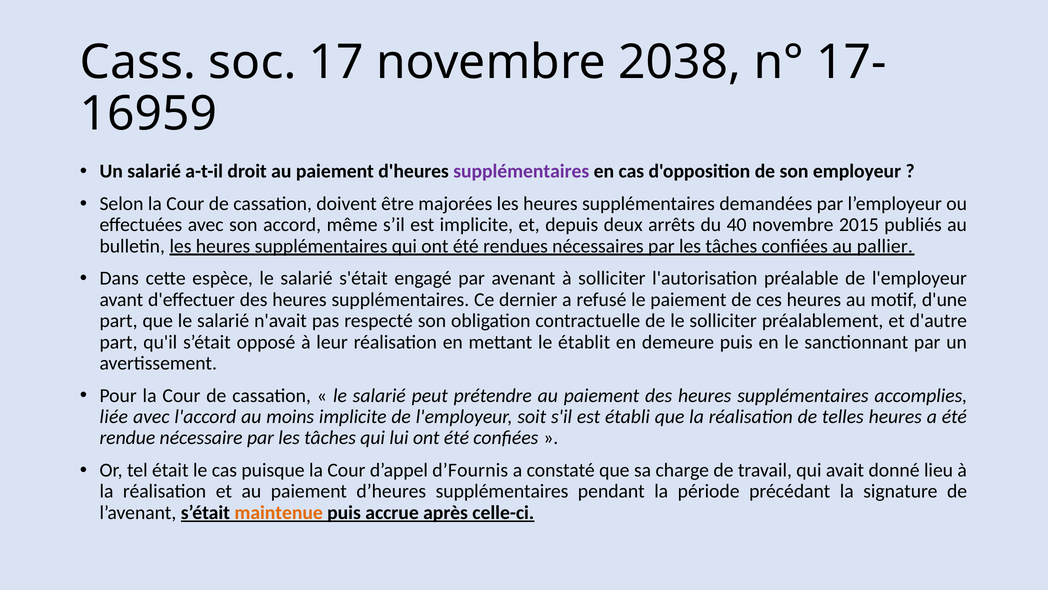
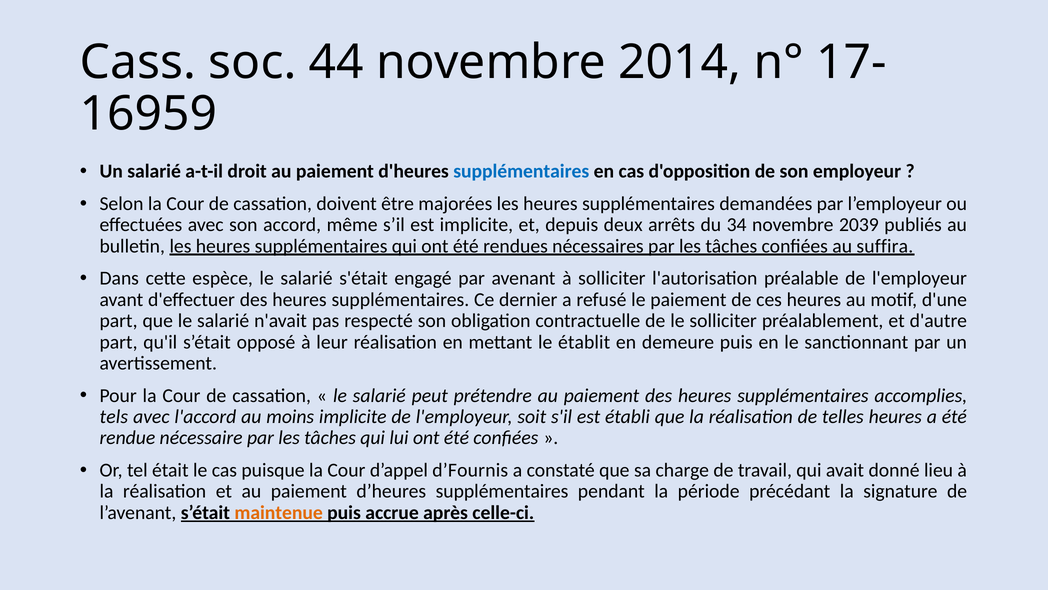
17: 17 -> 44 (336, 62)
2038: 2038 -> 2014 (680, 62)
supplémentaires colour: purple -> blue (521, 171)
40: 40 -> 34 (737, 225)
2015: 2015 -> 2039 (859, 225)
pallier: pallier -> suffira (885, 246)
liée: liée -> tels (114, 416)
